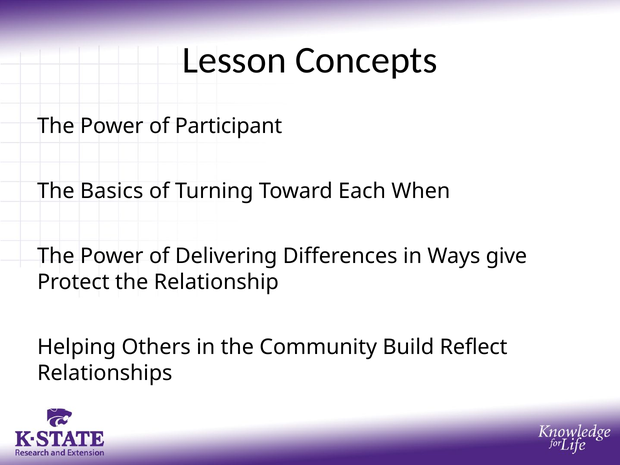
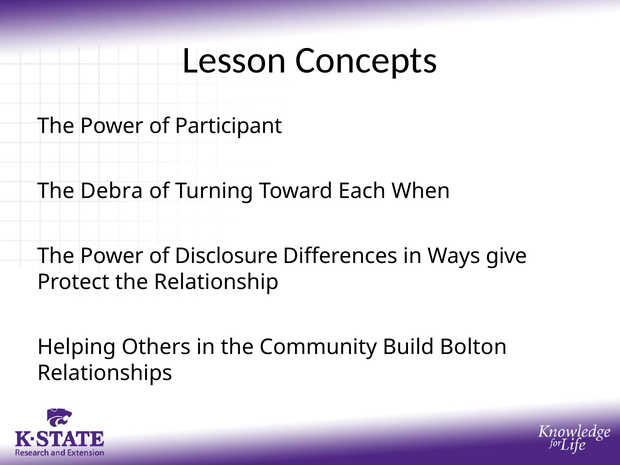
Basics: Basics -> Debra (112, 191)
Delivering: Delivering -> Disclosure (226, 256)
Reflect: Reflect -> Bolton (473, 347)
